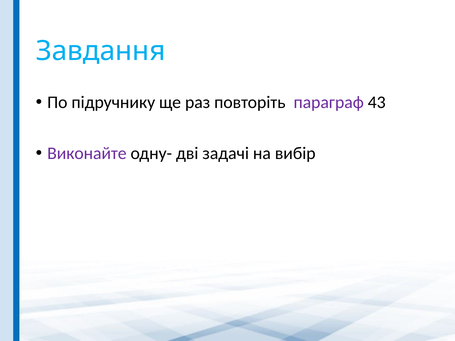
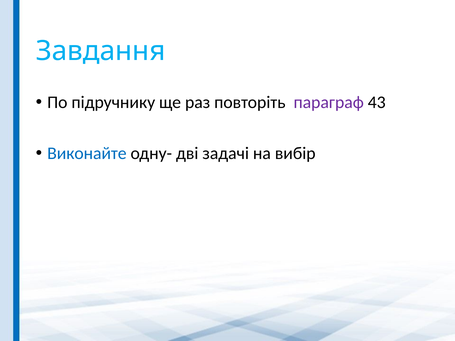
Виконайте colour: purple -> blue (87, 153)
